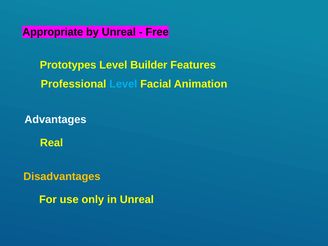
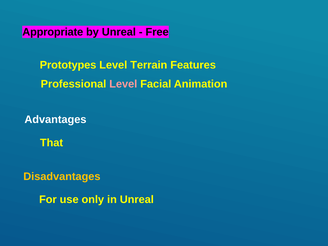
Builder: Builder -> Terrain (149, 65)
Level colour: light blue -> pink (123, 84)
Real: Real -> That (52, 143)
